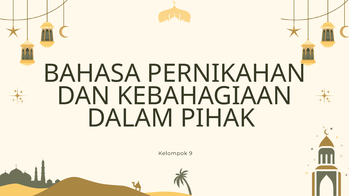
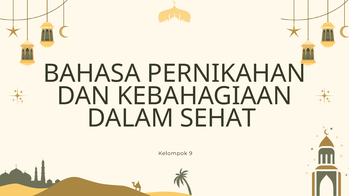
PIHAK: PIHAK -> SEHAT (218, 119)
